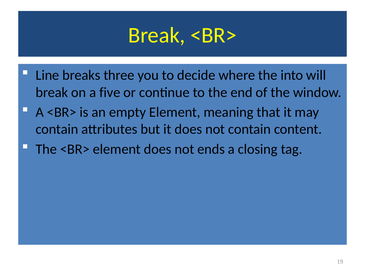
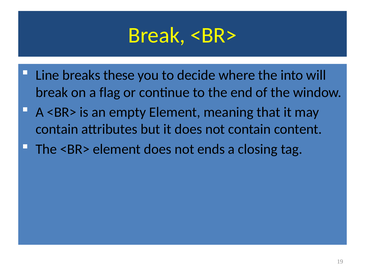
three: three -> these (119, 75)
five: five -> flag (110, 92)
